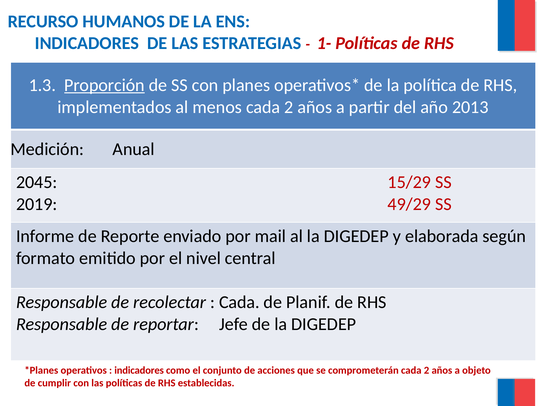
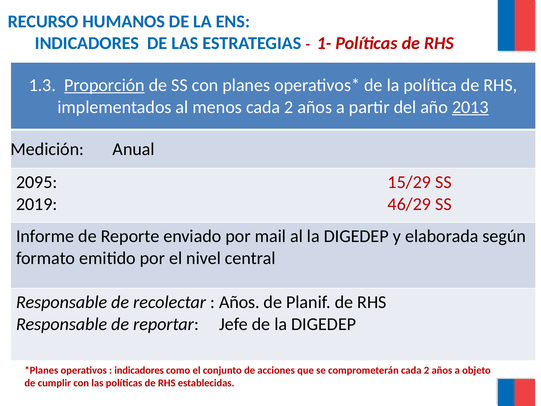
2013 underline: none -> present (470, 107)
2045: 2045 -> 2095 (37, 182)
49/29: 49/29 -> 46/29 (409, 204)
Cada: Cada -> Años (239, 302)
